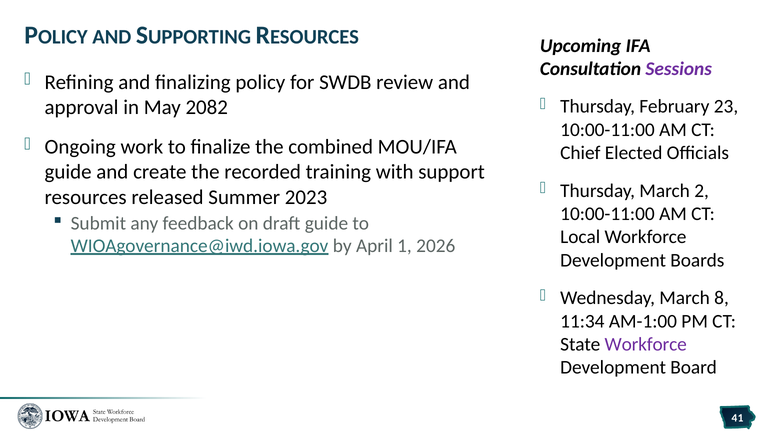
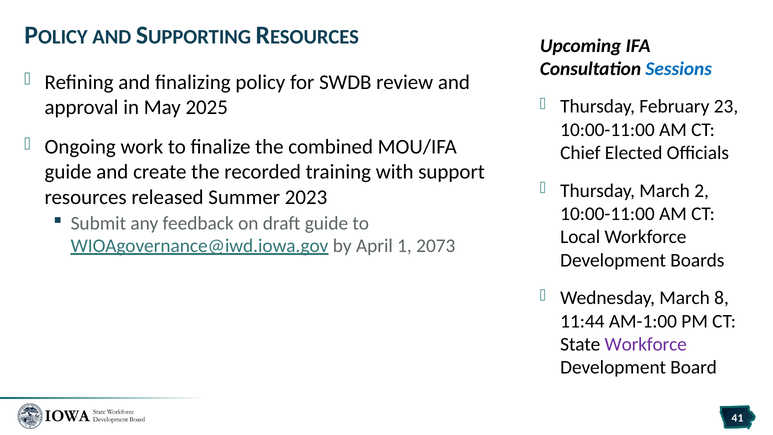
Sessions colour: purple -> blue (679, 69)
2082: 2082 -> 2025 (207, 107)
2026: 2026 -> 2073 (436, 246)
11:34: 11:34 -> 11:44 (582, 321)
